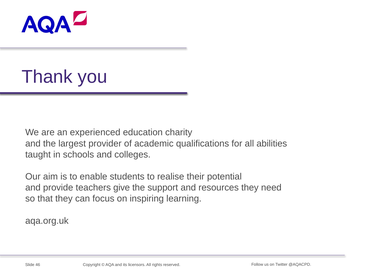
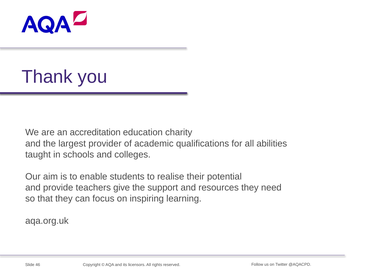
experienced: experienced -> accreditation (95, 132)
